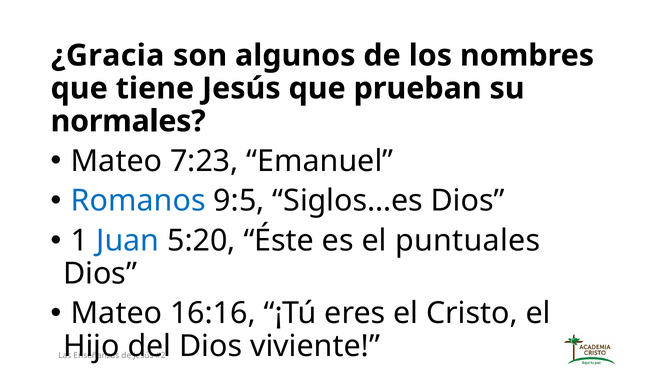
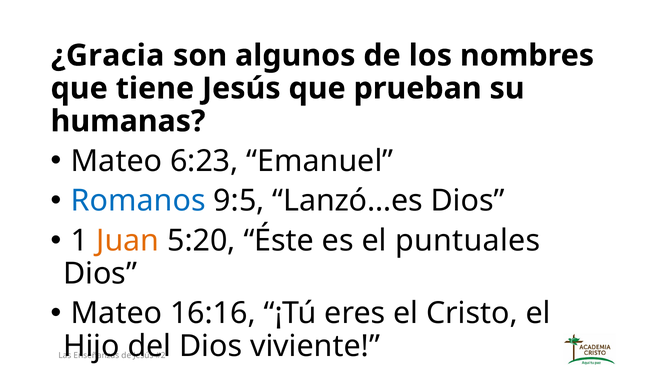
normales: normales -> humanas (128, 121)
7:23: 7:23 -> 6:23 (204, 161)
Siglos…es: Siglos…es -> Lanzó…es (348, 201)
Juan colour: blue -> orange (128, 241)
